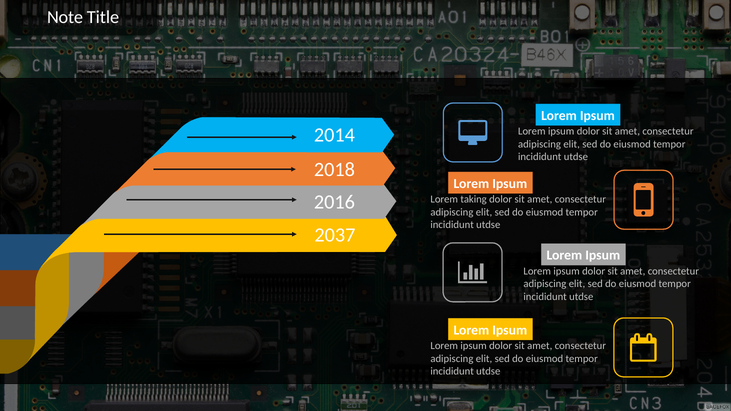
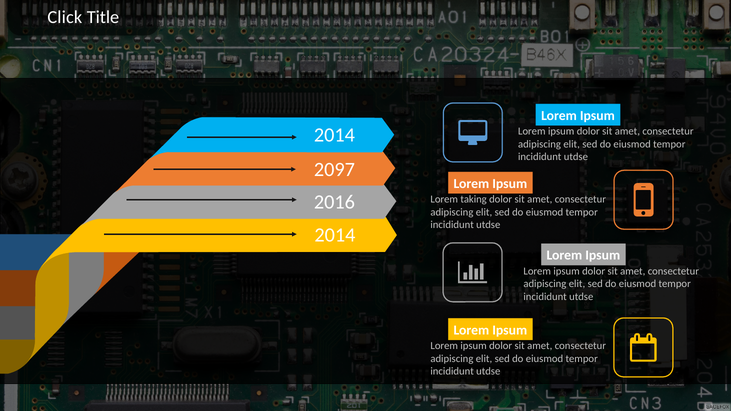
Note: Note -> Click (65, 17)
2018: 2018 -> 2097 (334, 170)
2037: 2037 -> 2014 (335, 235)
